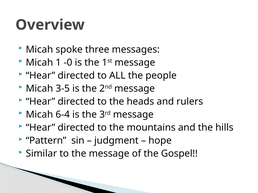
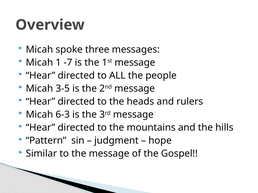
-0: -0 -> -7 (68, 63)
6-4: 6-4 -> 6-3 (63, 115)
